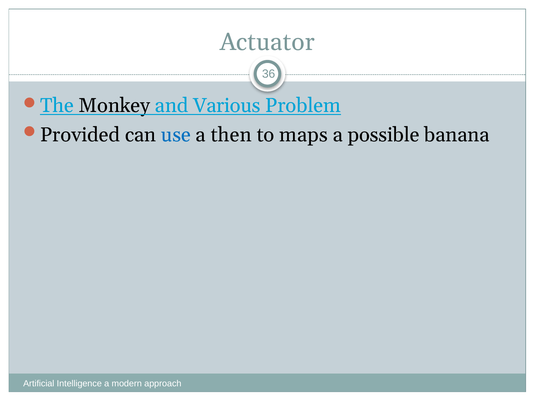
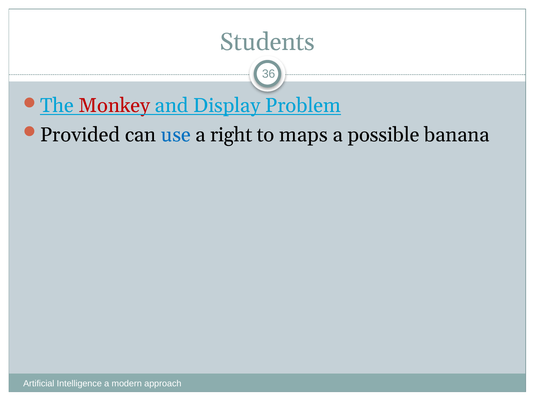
Actuator: Actuator -> Students (267, 42)
Monkey colour: black -> red (114, 105)
Various: Various -> Display (227, 105)
then: then -> right (231, 135)
